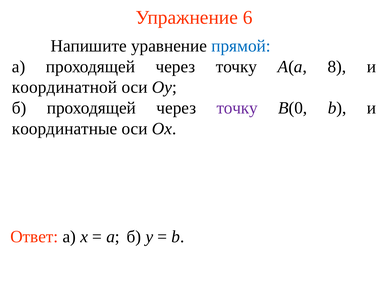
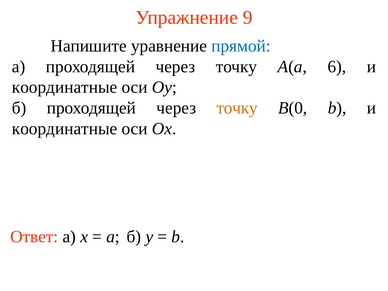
6: 6 -> 9 (248, 18)
8: 8 -> 6 (337, 67)
координатной: координатной -> координатные (65, 87)
точку colour: purple -> orange (237, 108)
